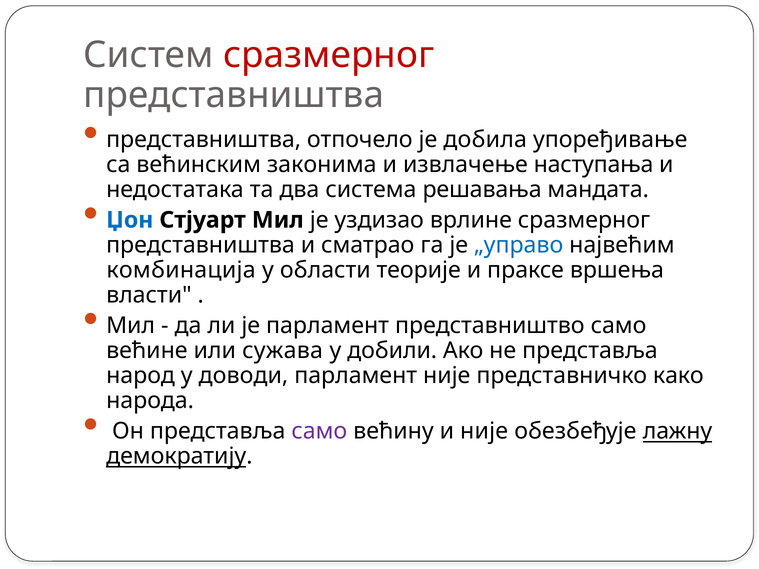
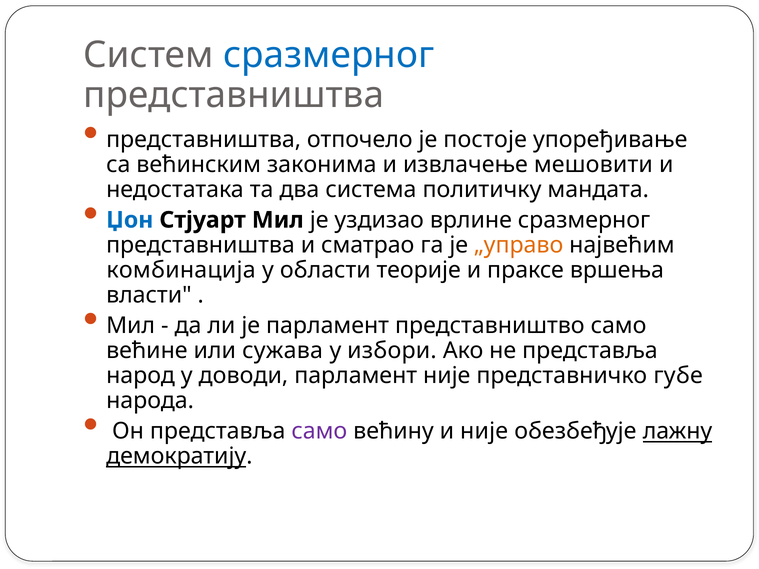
сразмерног colour: red -> blue (329, 55)
добила: добила -> постоје (485, 139)
наступања: наступања -> мешовити (593, 164)
решавања: решавања -> политичку (482, 190)
„управо colour: blue -> orange (519, 245)
добили: добили -> избори (392, 351)
како: како -> губе (678, 376)
